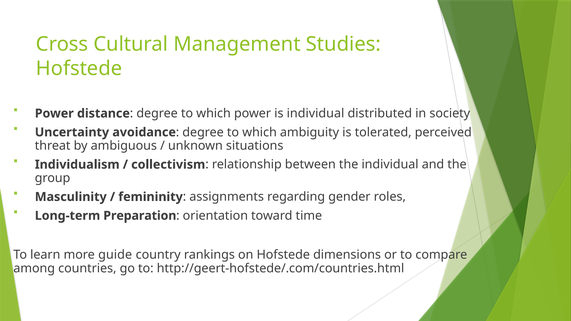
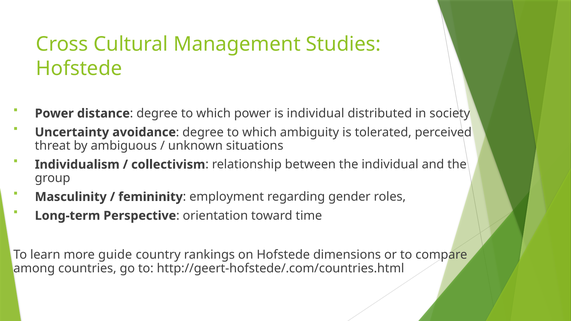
assignments: assignments -> employment (227, 197)
Preparation: Preparation -> Perspective (140, 216)
